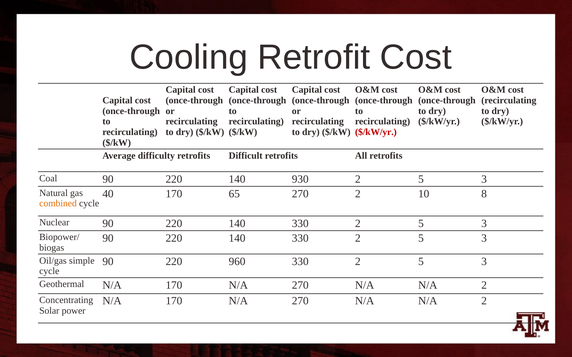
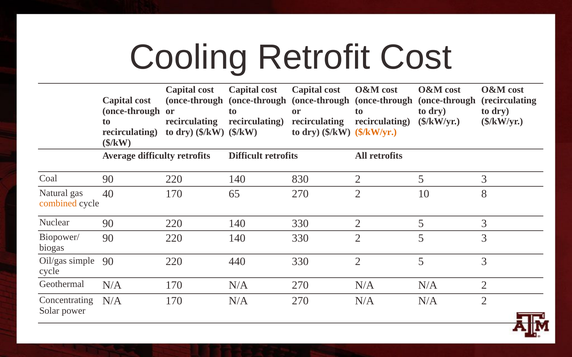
$/kW/yr colour: red -> orange (376, 132)
930: 930 -> 830 (300, 179)
960: 960 -> 440 (237, 262)
